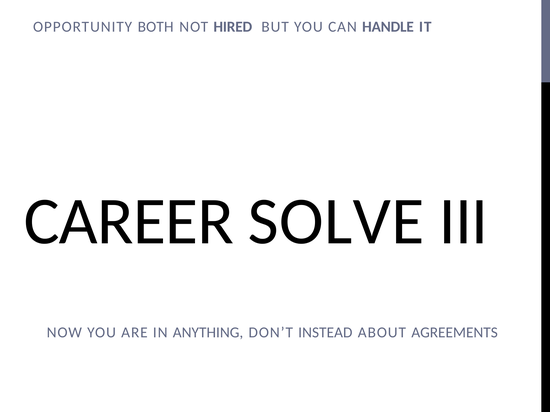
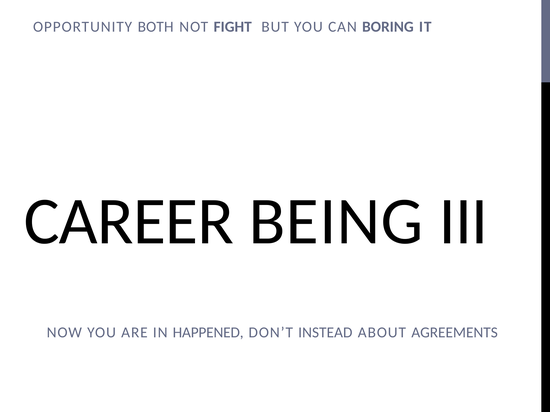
HIRED: HIRED -> FIGHT (233, 27)
HANDLE: HANDLE -> BORING (388, 27)
SOLVE: SOLVE -> BEING (336, 222)
ANYTHING: ANYTHING -> HAPPENED (208, 333)
